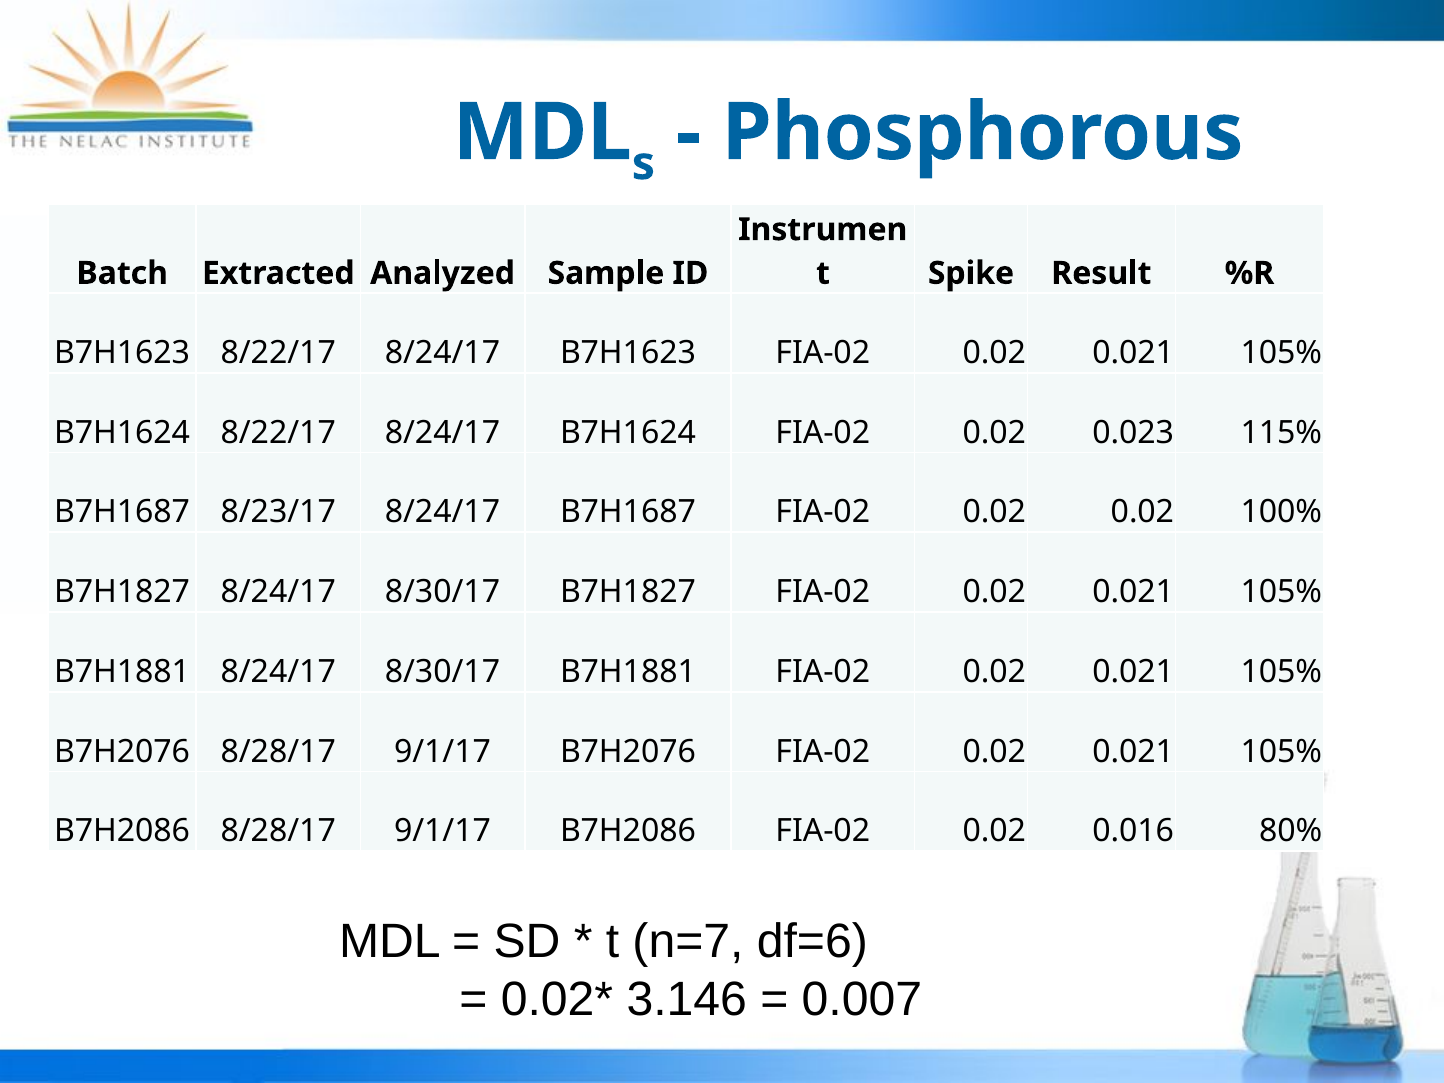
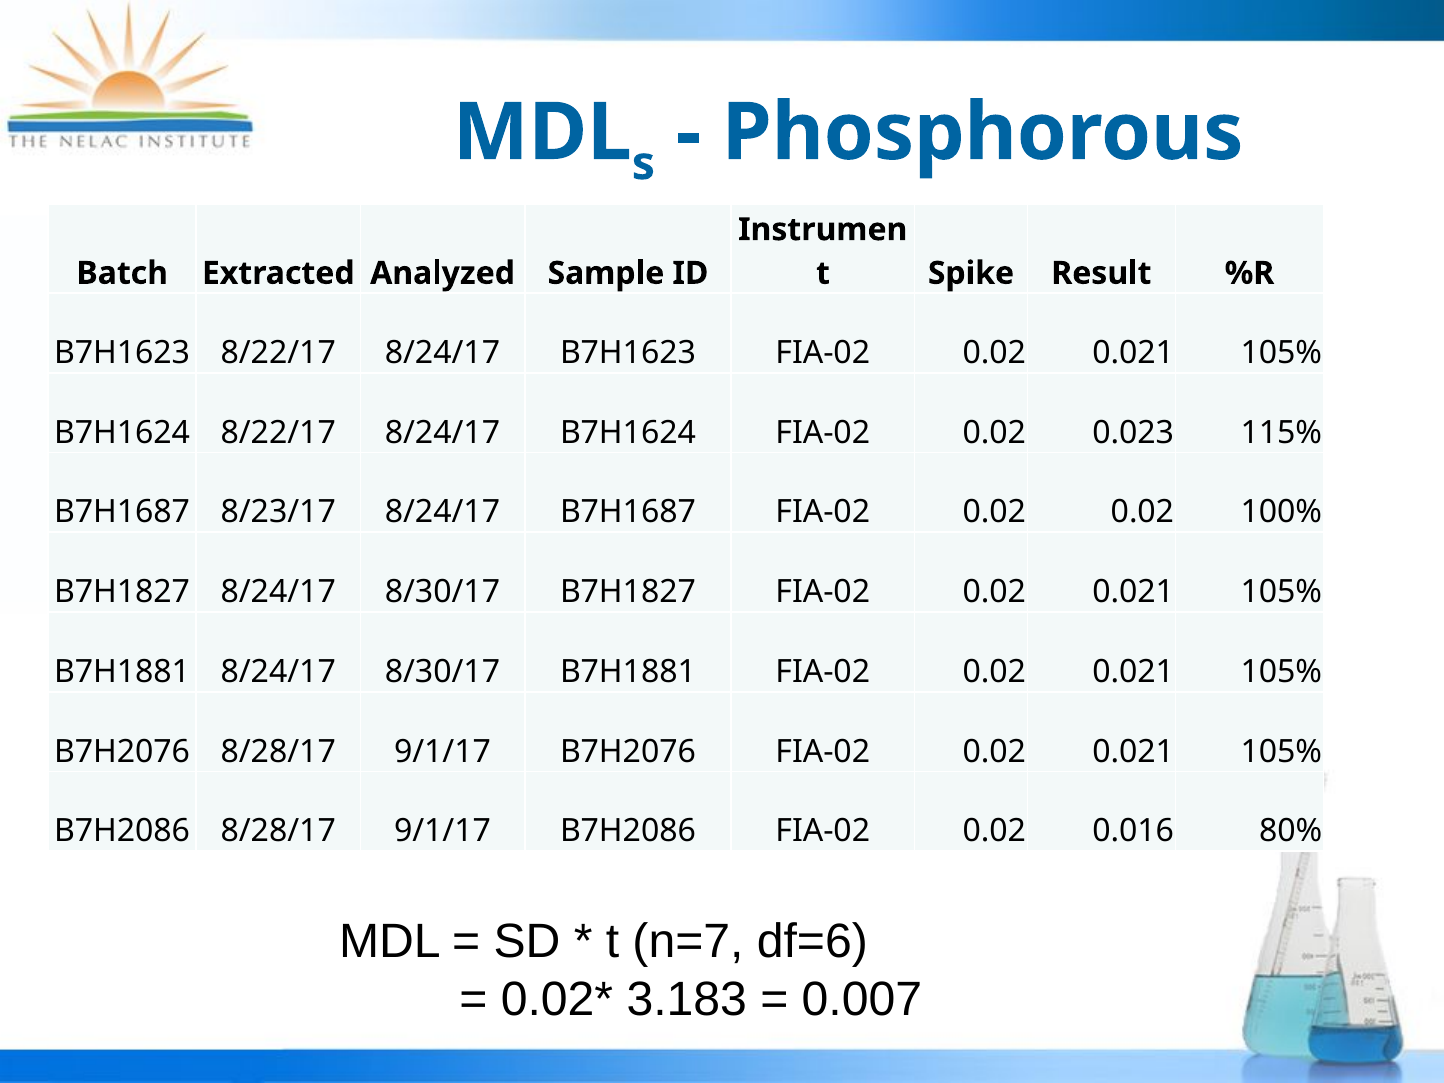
3.146: 3.146 -> 3.183 (687, 1000)
